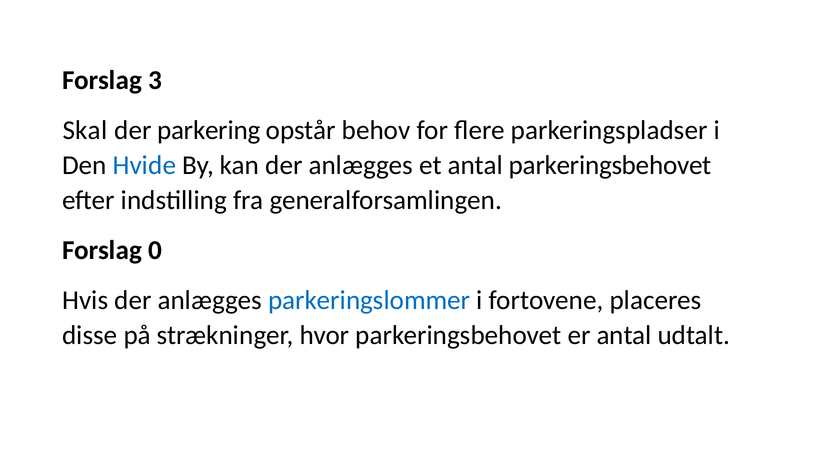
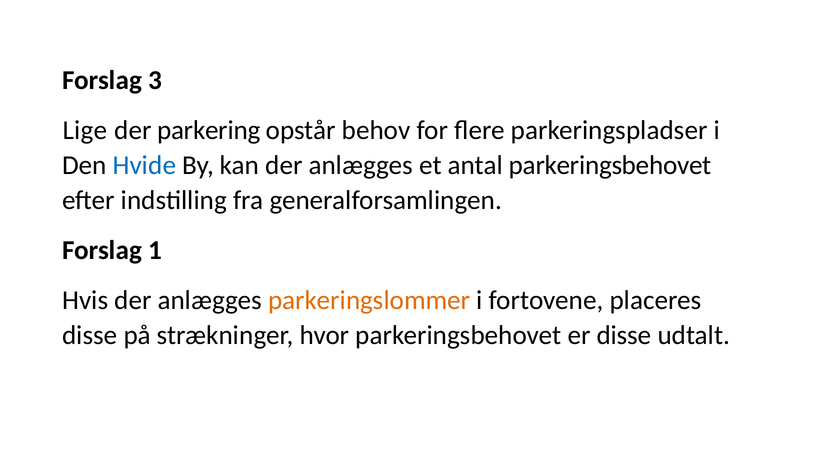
Skal: Skal -> Lige (85, 130)
0: 0 -> 1 (155, 250)
parkeringslommer colour: blue -> orange (369, 300)
er antal: antal -> disse (624, 335)
